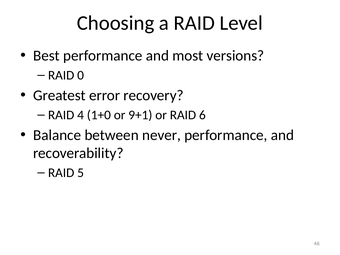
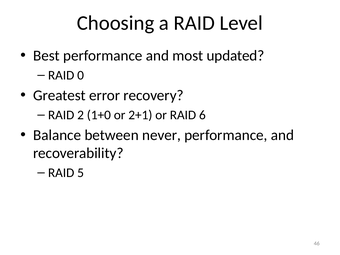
versions: versions -> updated (235, 56)
4: 4 -> 2 (81, 115)
9+1: 9+1 -> 2+1 (140, 115)
